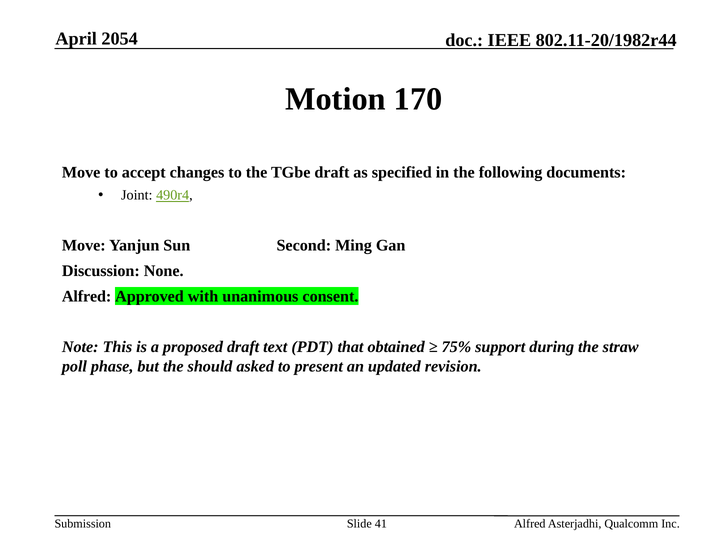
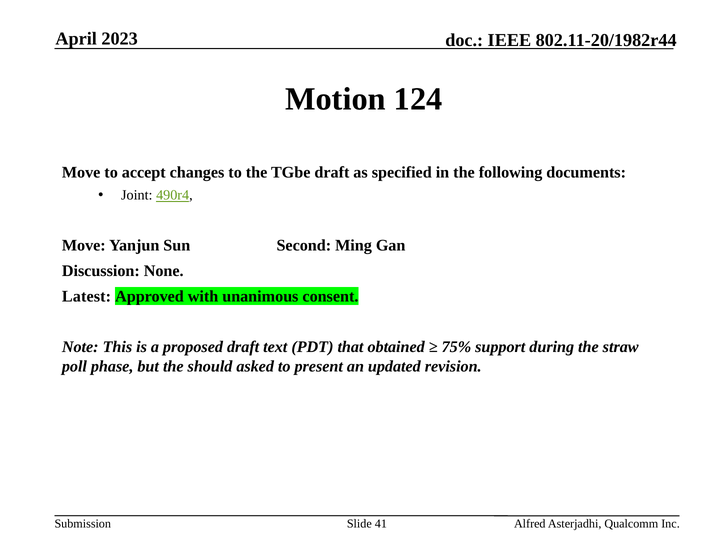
2054: 2054 -> 2023 (120, 39)
170: 170 -> 124 (418, 99)
Alfred: Alfred -> Latest (86, 296)
